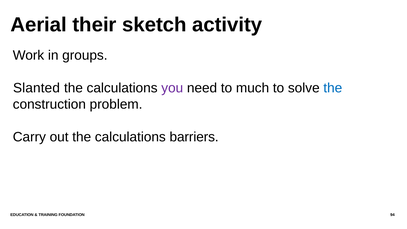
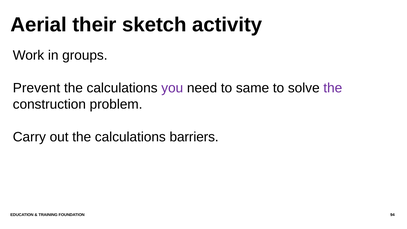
Slanted: Slanted -> Prevent (36, 88)
much: much -> same (253, 88)
the colour: blue -> purple (333, 88)
